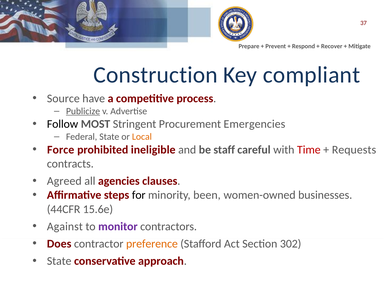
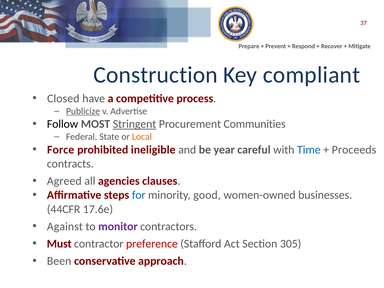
Source: Source -> Closed (63, 99)
Stringent underline: none -> present (135, 124)
Emergencies: Emergencies -> Communities (255, 124)
staff: staff -> year (224, 150)
Time colour: red -> blue (309, 150)
Requests: Requests -> Proceeds (354, 150)
for colour: black -> blue (139, 195)
been: been -> good (207, 195)
15.6e: 15.6e -> 17.6e (98, 209)
Does: Does -> Must (59, 244)
preference colour: orange -> red (152, 244)
302: 302 -> 305 (291, 244)
State: State -> Been (59, 261)
